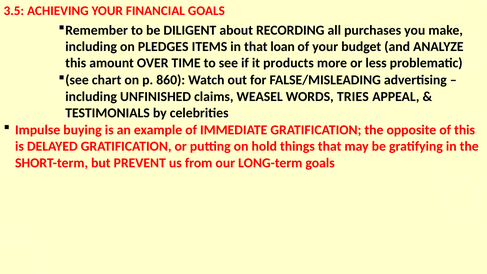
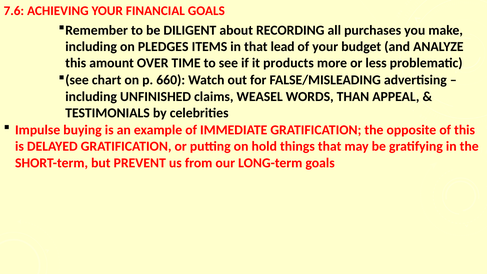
3.5: 3.5 -> 7.6 (14, 11)
loan: loan -> lead (283, 47)
860: 860 -> 660 (171, 80)
TRIES: TRIES -> THAN (353, 96)
